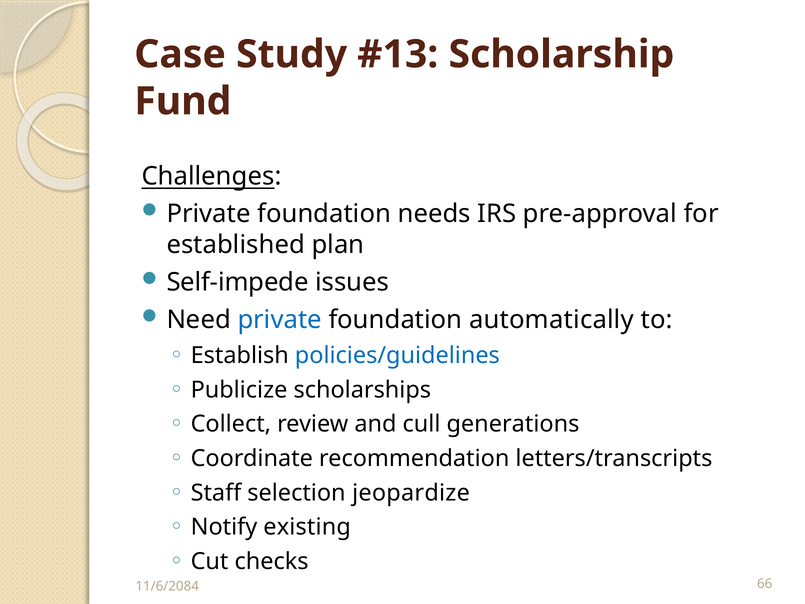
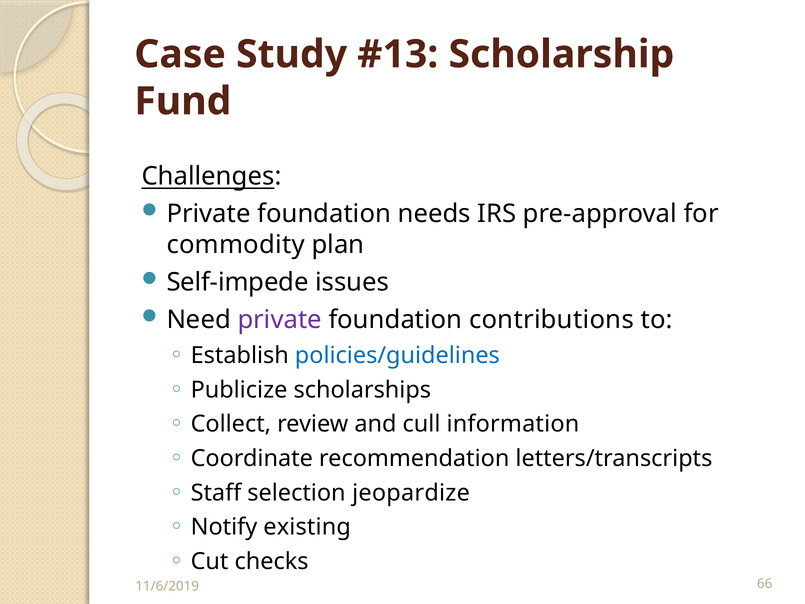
established: established -> commodity (236, 245)
private colour: blue -> purple (280, 320)
automatically: automatically -> contributions (551, 320)
generations: generations -> information (513, 424)
11/6/2084: 11/6/2084 -> 11/6/2019 (167, 586)
